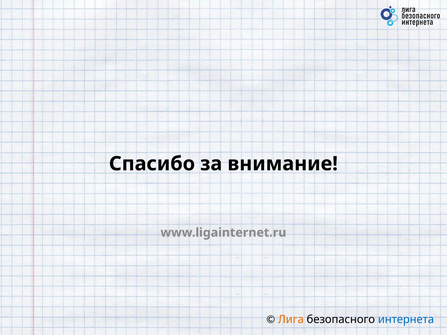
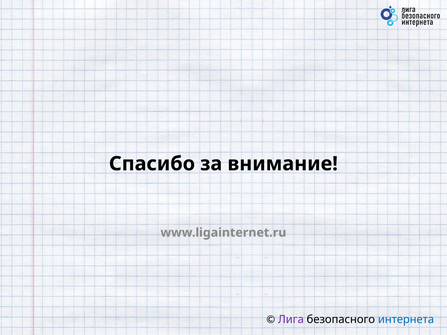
Лига colour: orange -> purple (291, 320)
